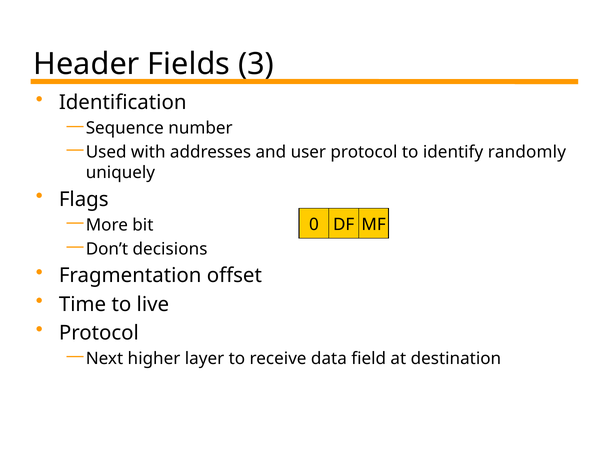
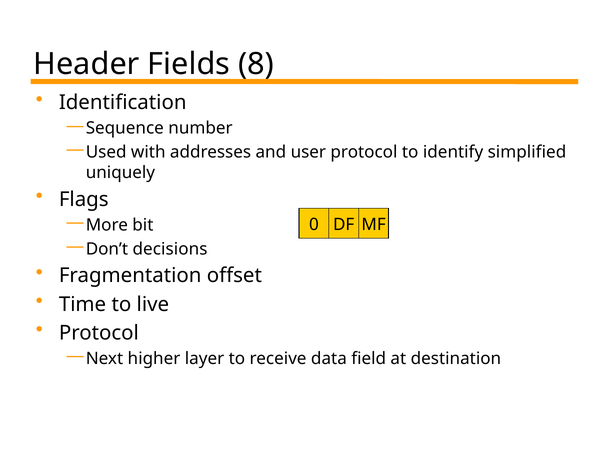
3: 3 -> 8 (256, 64)
randomly: randomly -> simplified (527, 152)
